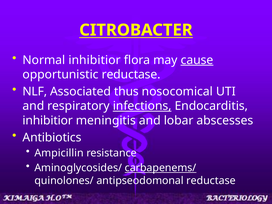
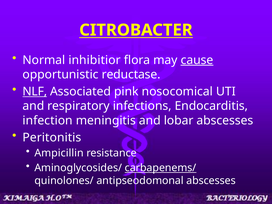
NLF underline: none -> present (35, 91)
thus: thus -> pink (126, 91)
infections underline: present -> none (142, 106)
inhibitior: inhibitior -> infection (48, 121)
Antibiotics: Antibiotics -> Peritonitis (52, 137)
antipseodomonal reductase: reductase -> abscesses (211, 181)
